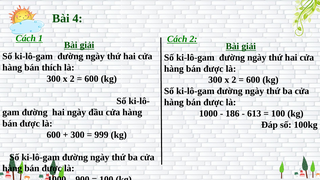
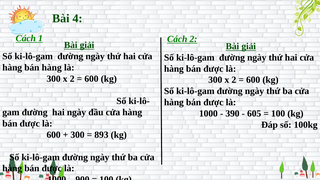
bán thích: thích -> hàng (52, 68)
186: 186 -> 390 (232, 114)
613: 613 -> 605 (254, 114)
999: 999 -> 893 (101, 135)
